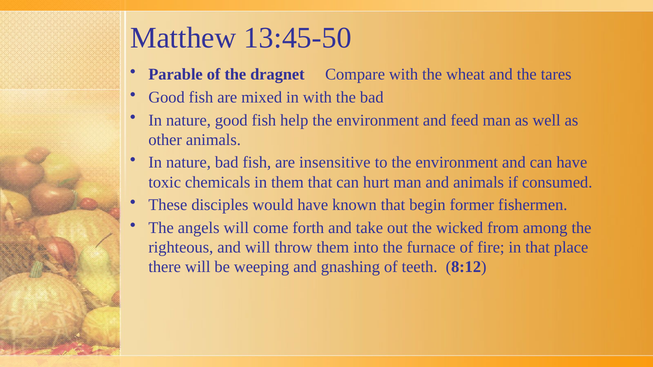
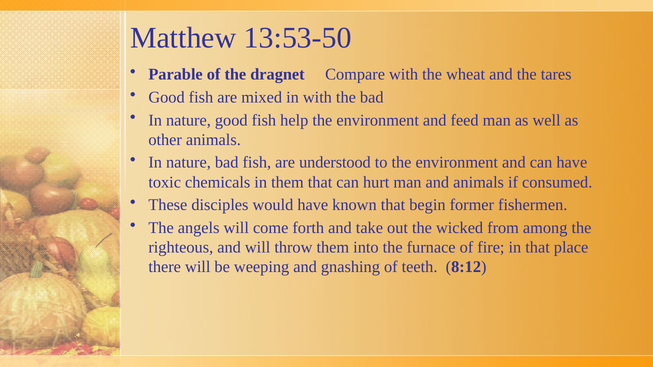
13:45-50: 13:45-50 -> 13:53-50 (298, 38)
insensitive: insensitive -> understood (335, 163)
